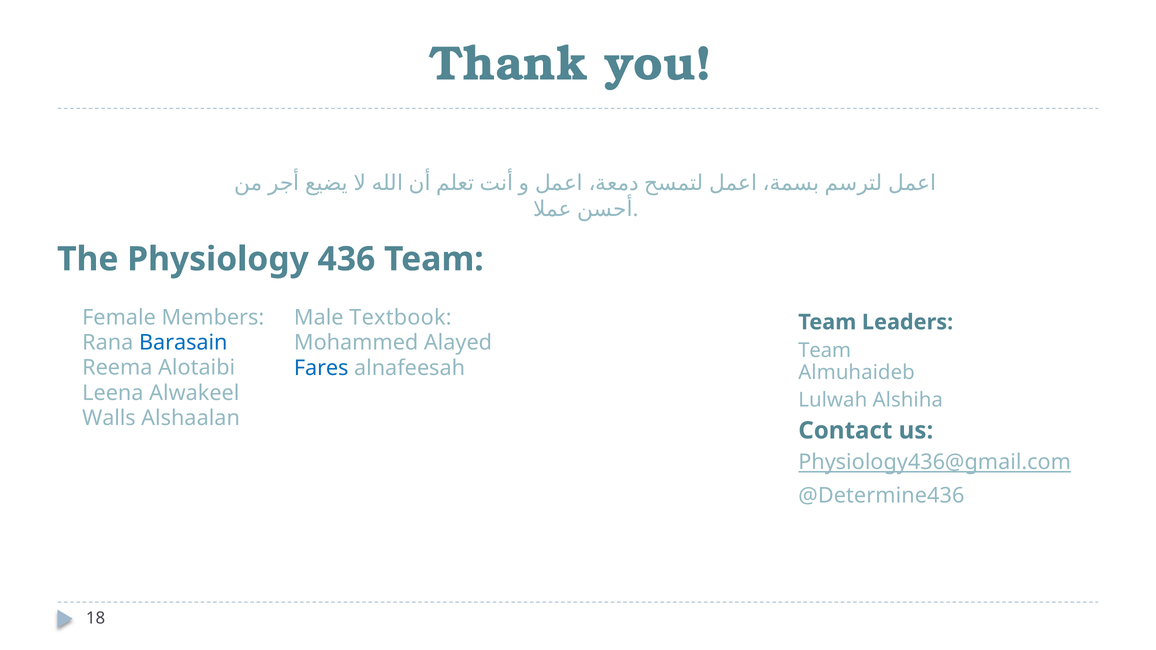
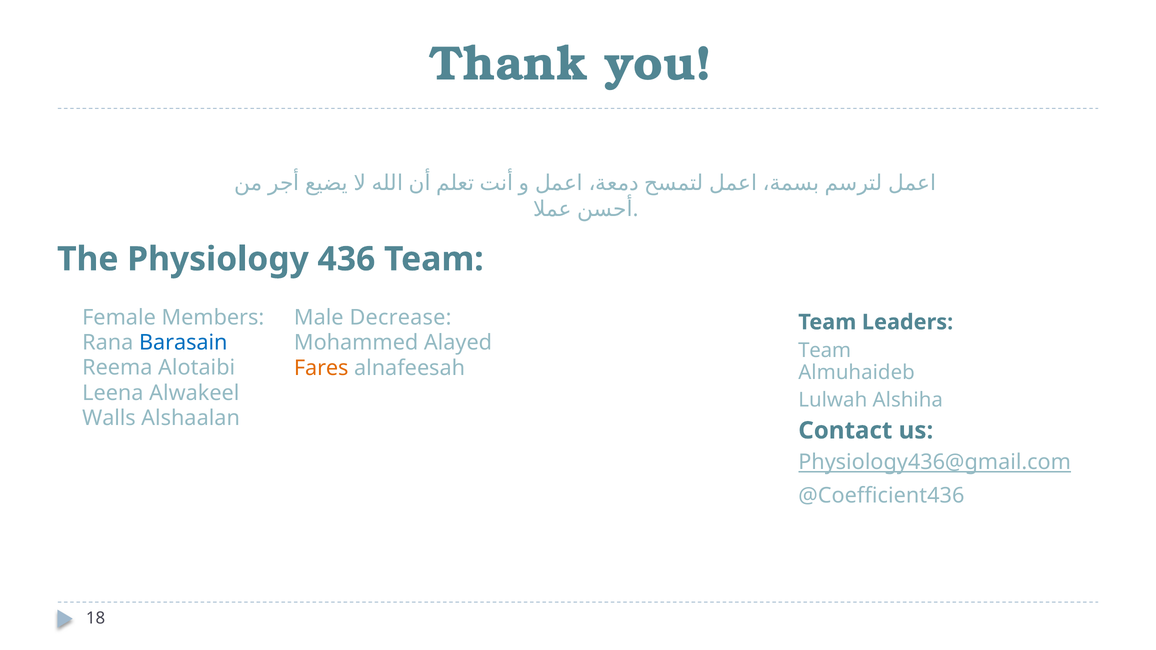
Textbook: Textbook -> Decrease (400, 318)
Fares colour: blue -> orange (321, 368)
@Determine436: @Determine436 -> @Coefficient436 (881, 496)
